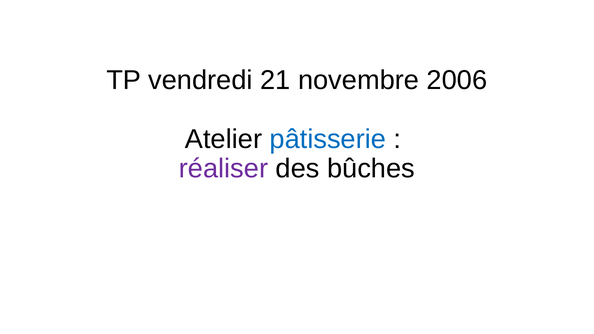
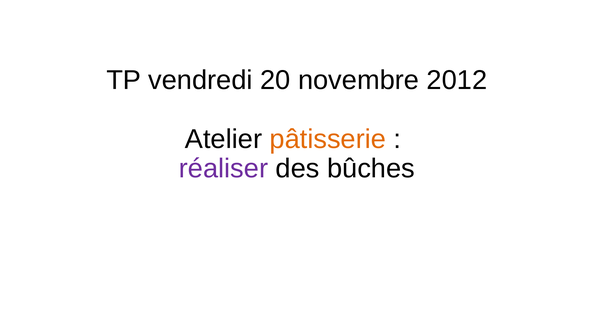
21: 21 -> 20 (275, 80)
2006: 2006 -> 2012 (457, 80)
pâtisserie colour: blue -> orange (328, 139)
